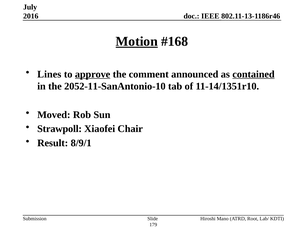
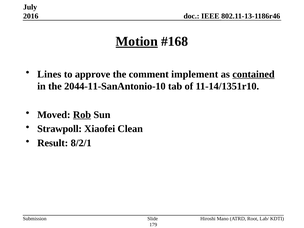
approve underline: present -> none (93, 74)
announced: announced -> implement (195, 74)
2052-11-SanAntonio-10: 2052-11-SanAntonio-10 -> 2044-11-SanAntonio-10 (115, 86)
Rob underline: none -> present (82, 115)
Chair: Chair -> Clean (130, 129)
8/9/1: 8/9/1 -> 8/2/1 (81, 143)
